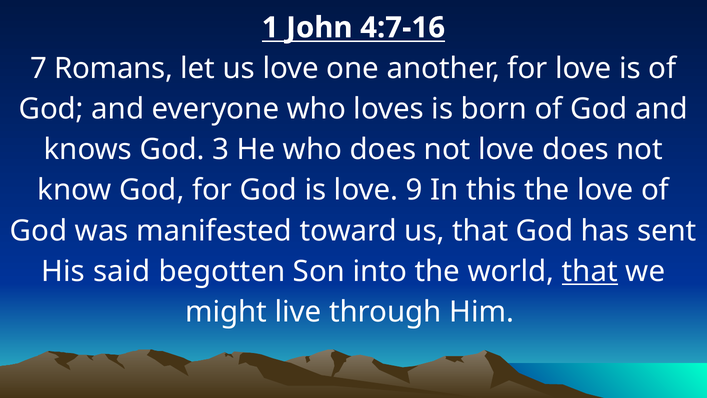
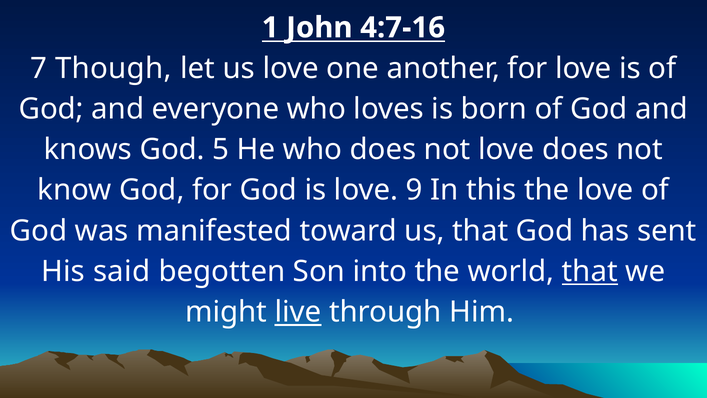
Romans: Romans -> Though (113, 68)
3: 3 -> 5 (221, 149)
live underline: none -> present (298, 312)
